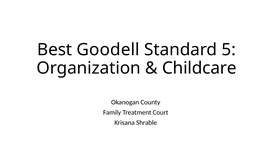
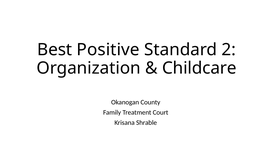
Goodell: Goodell -> Positive (108, 50)
5: 5 -> 2 (229, 50)
